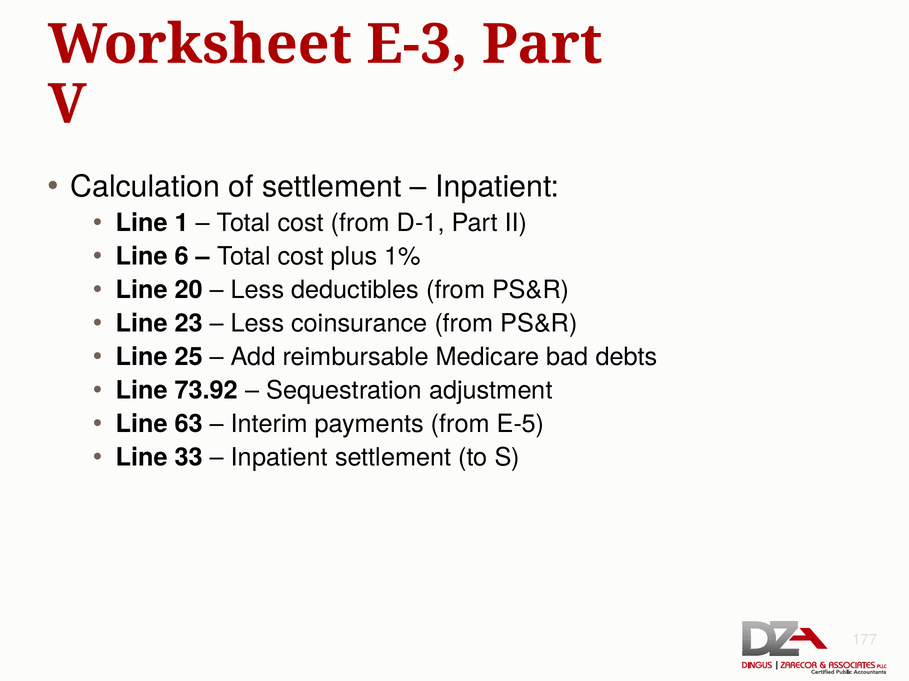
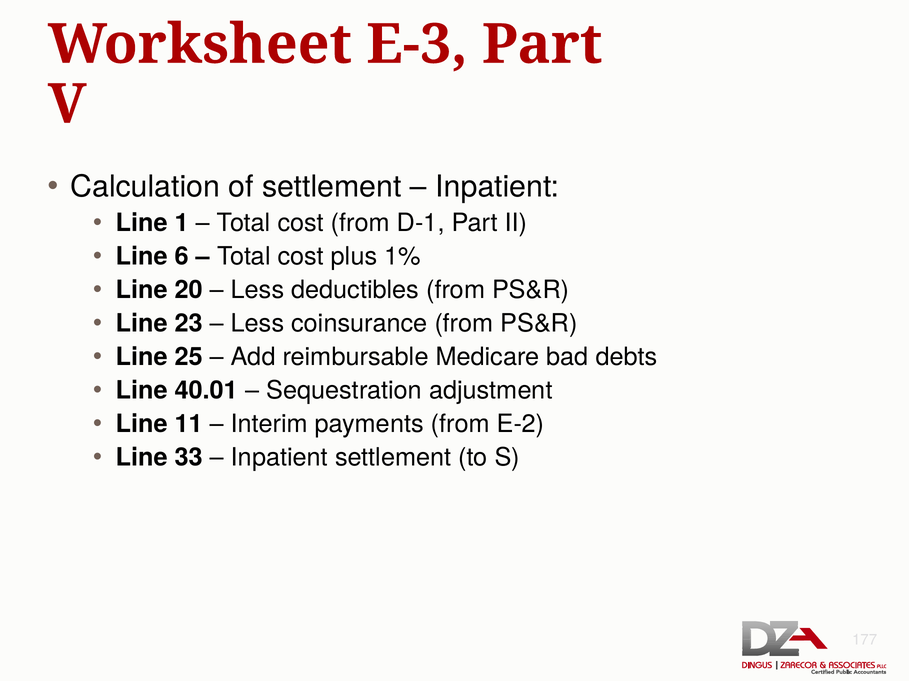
73.92: 73.92 -> 40.01 (206, 391)
63: 63 -> 11 (189, 425)
E-5: E-5 -> E-2 (521, 425)
